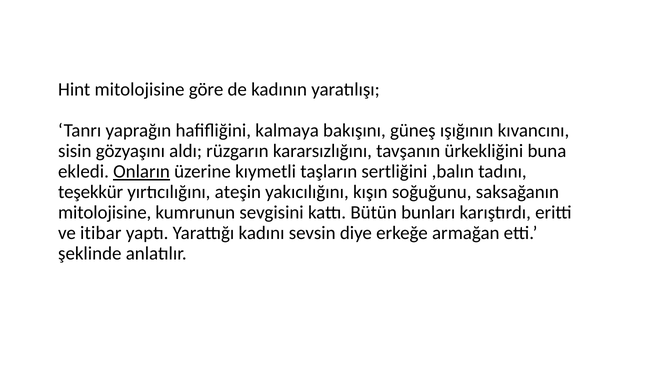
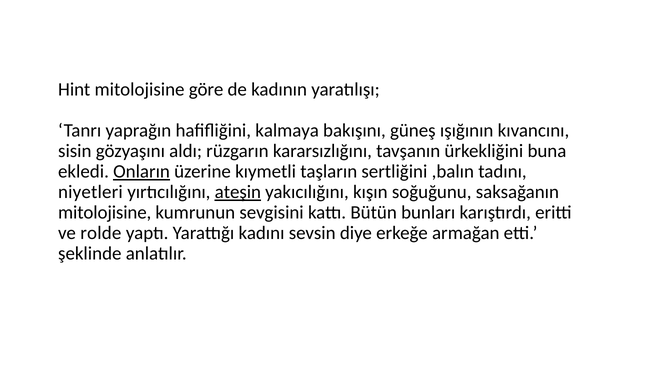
teşekkür: teşekkür -> niyetleri (90, 192)
ateşin underline: none -> present (238, 192)
itibar: itibar -> rolde (101, 233)
